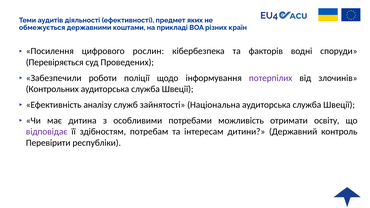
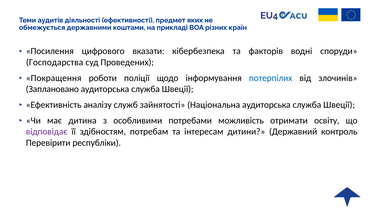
рослин: рослин -> вказати (148, 51)
Перевіряється: Перевіряється -> Господарства (55, 62)
Забезпечили: Забезпечили -> Покращення (54, 78)
потерпілих colour: purple -> blue (271, 78)
Контрольних: Контрольних -> Заплановано (52, 89)
